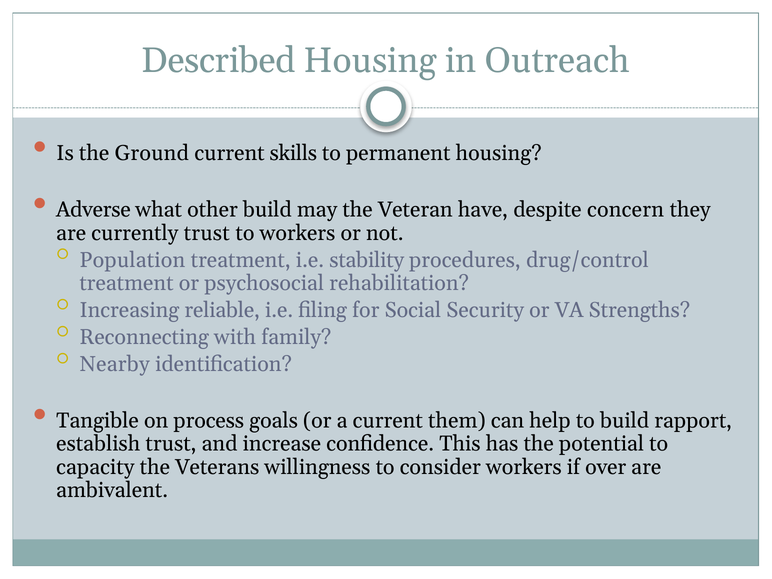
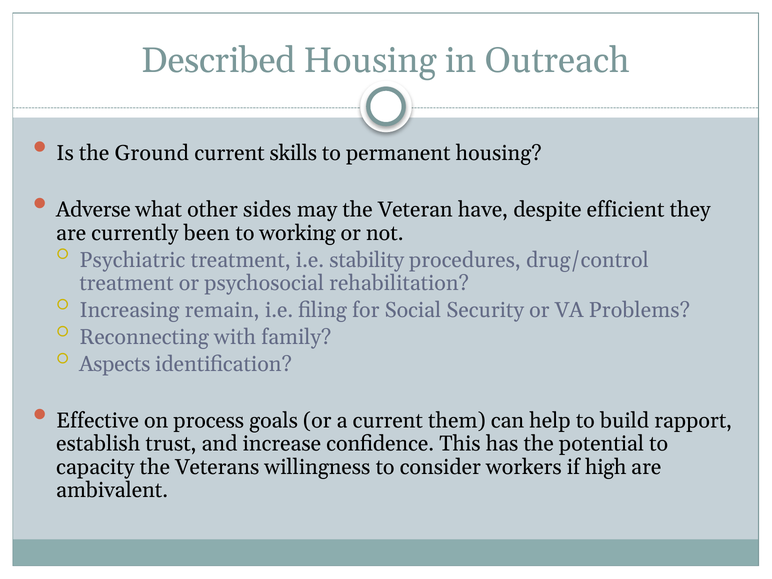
other build: build -> sides (267, 210)
concern: concern -> efficient (626, 210)
currently trust: trust -> been (207, 233)
to workers: workers -> working (298, 233)
Population: Population -> Psychiatric (132, 260)
reliable: reliable -> remain (222, 310)
Strengths: Strengths -> Problems (639, 310)
Nearby: Nearby -> Aspects (115, 364)
Tangible: Tangible -> Effective (98, 421)
over: over -> high (606, 467)
